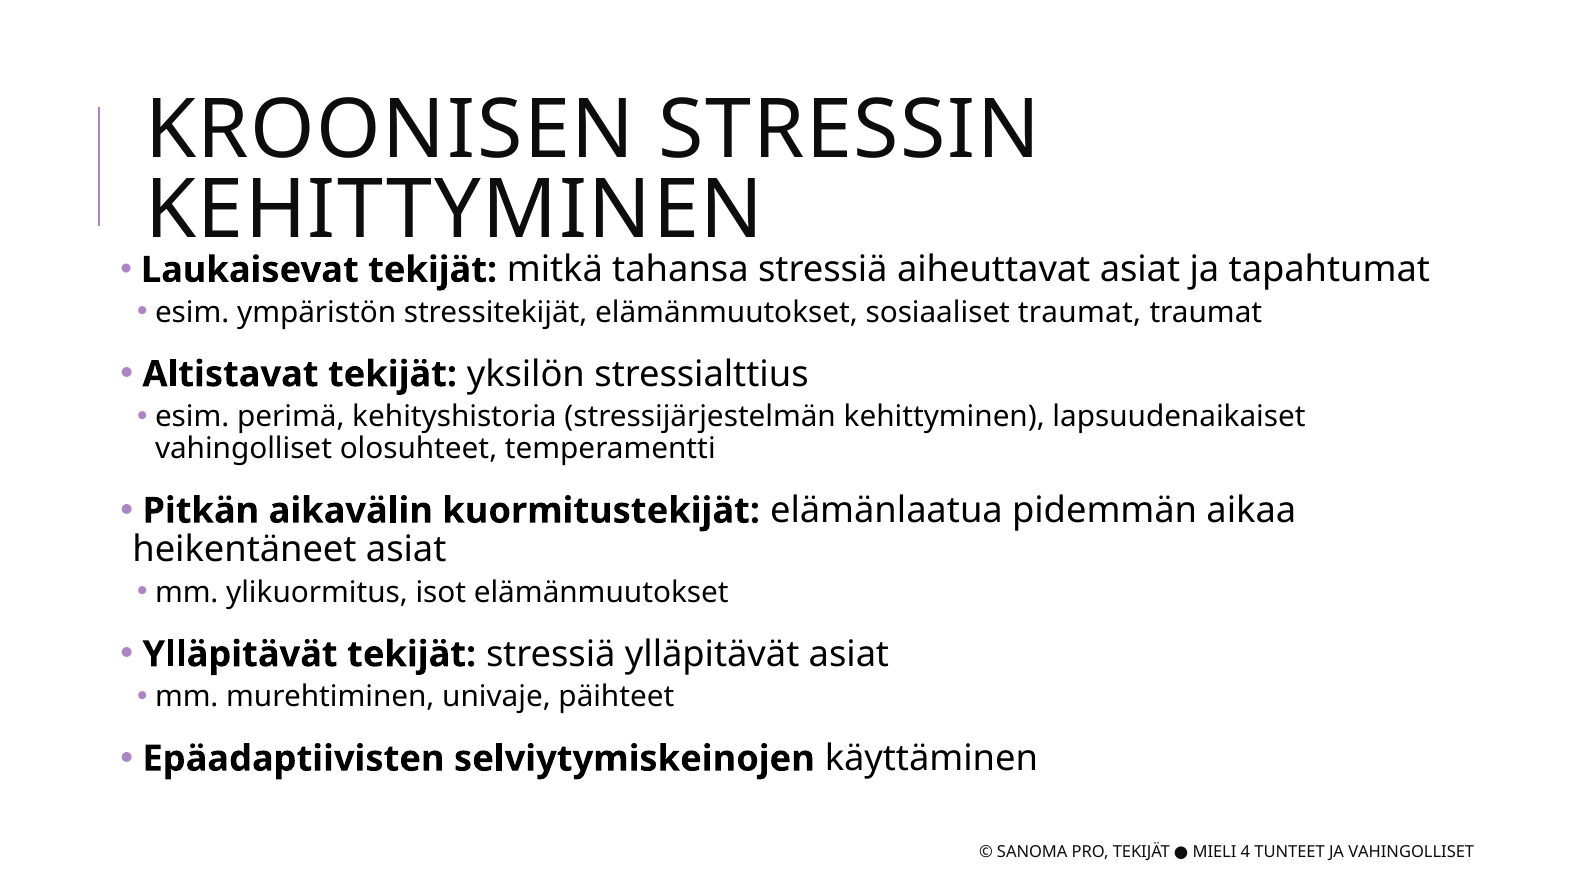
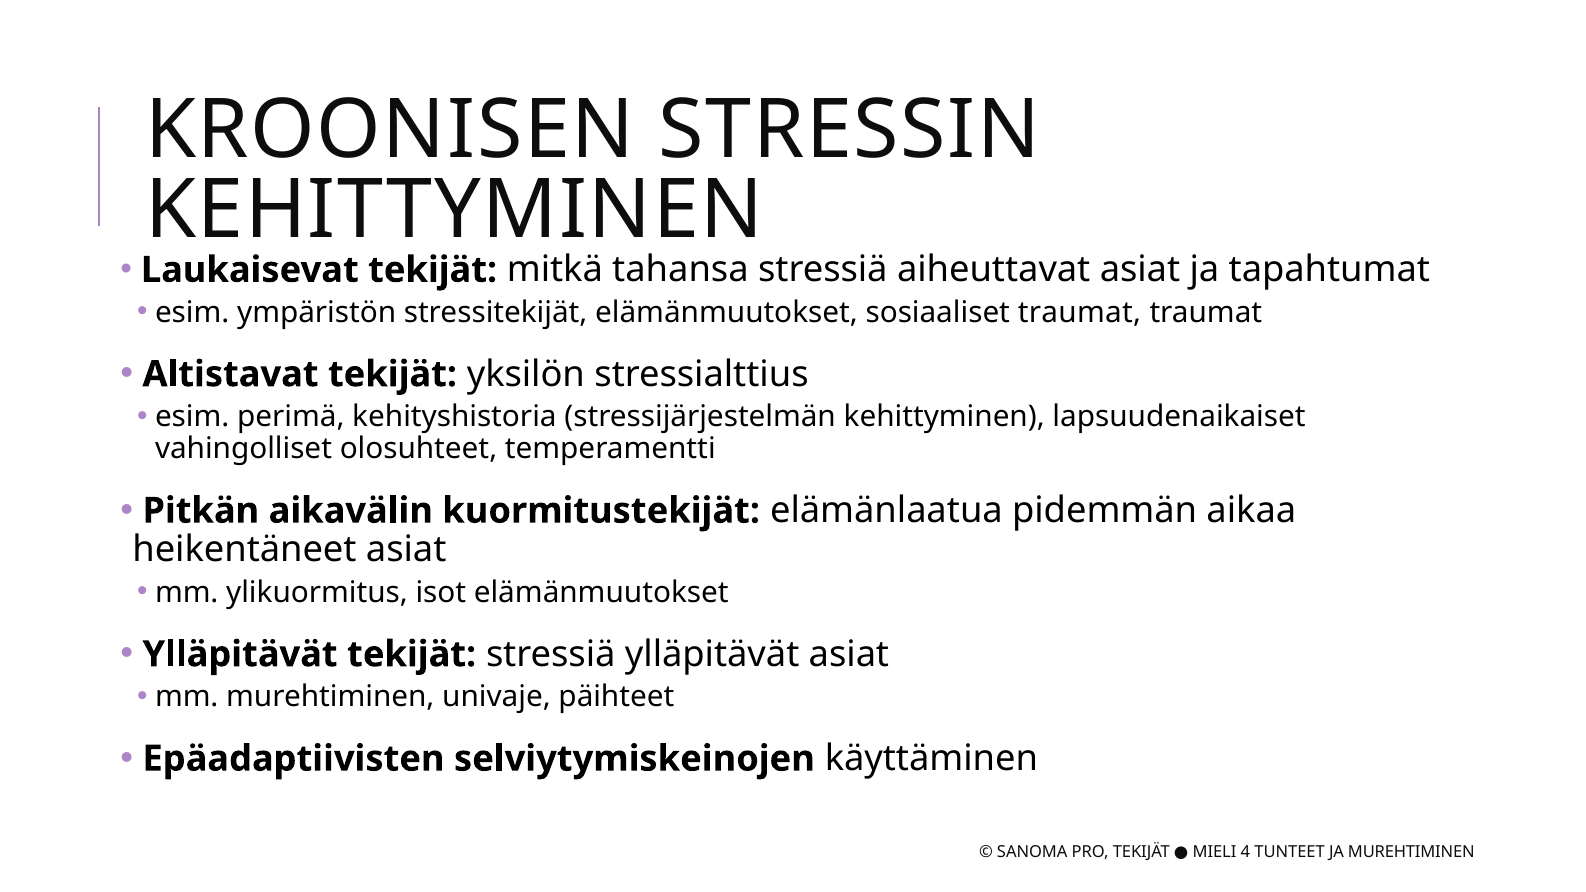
JA VAHINGOLLISET: VAHINGOLLISET -> MUREHTIMINEN (1411, 852)
